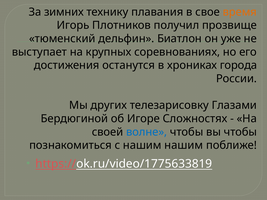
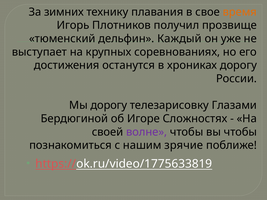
Биатлон: Биатлон -> Каждый (179, 39)
хрониках города: города -> дорогу (238, 65)
Мы других: других -> дорогу (109, 105)
волне colour: blue -> purple (147, 132)
нашим нашим: нашим -> зрячие (184, 145)
